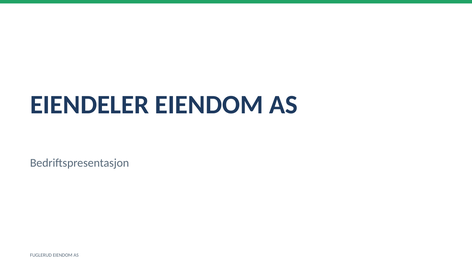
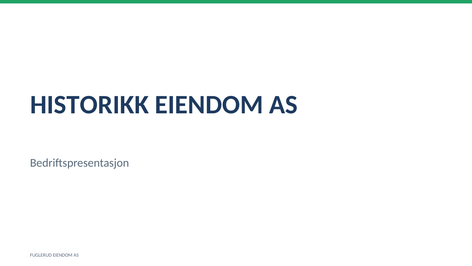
EIENDELER: EIENDELER -> HISTORIKK (89, 105)
